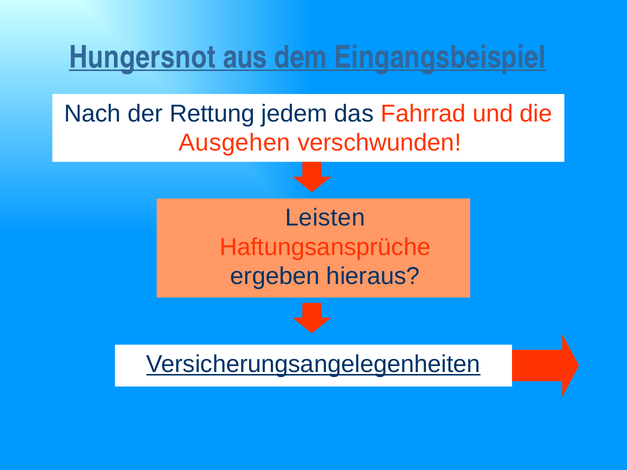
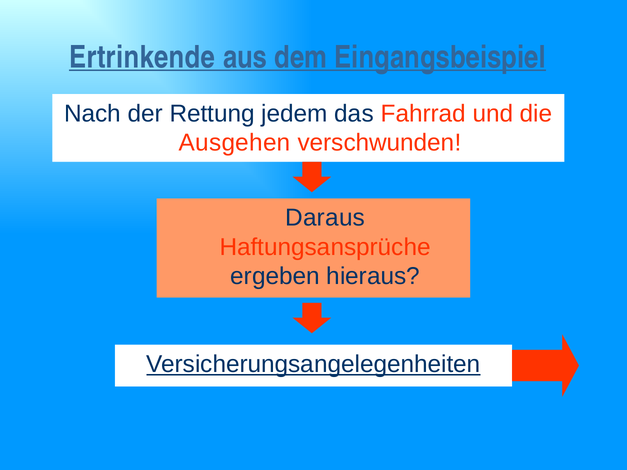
Hungersnot: Hungersnot -> Ertrinkende (142, 58)
Leisten: Leisten -> Daraus (325, 218)
